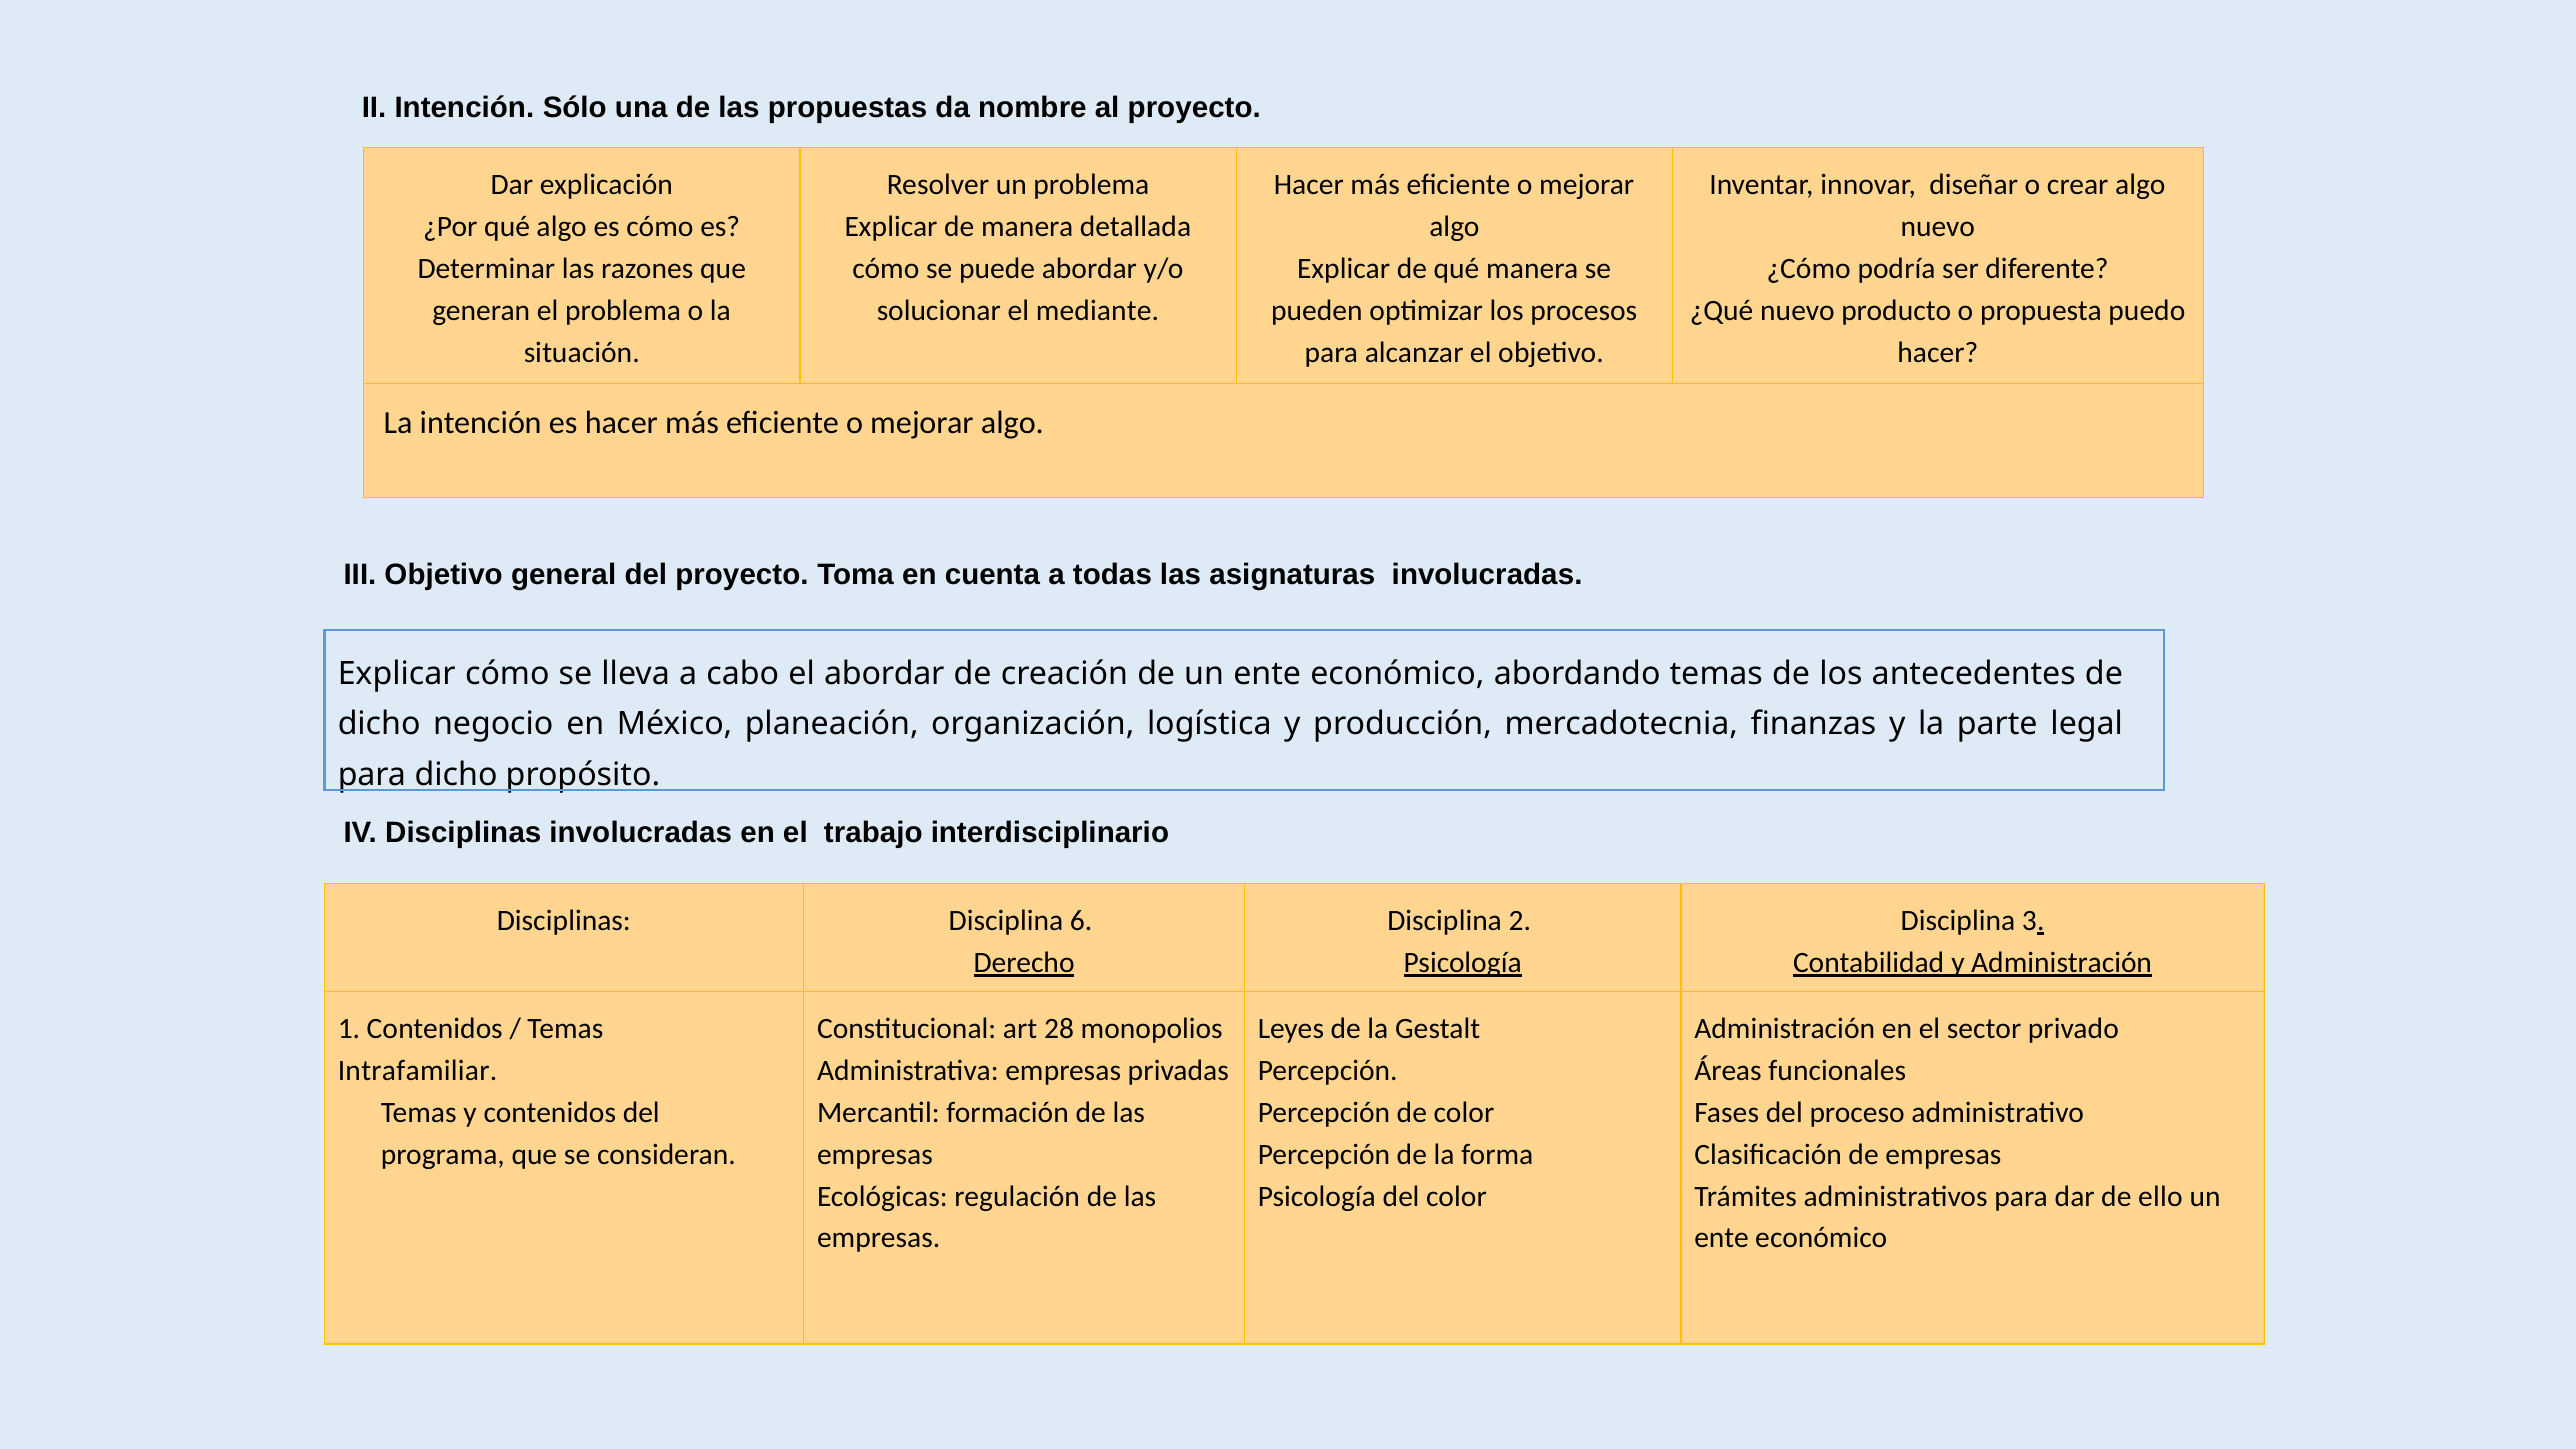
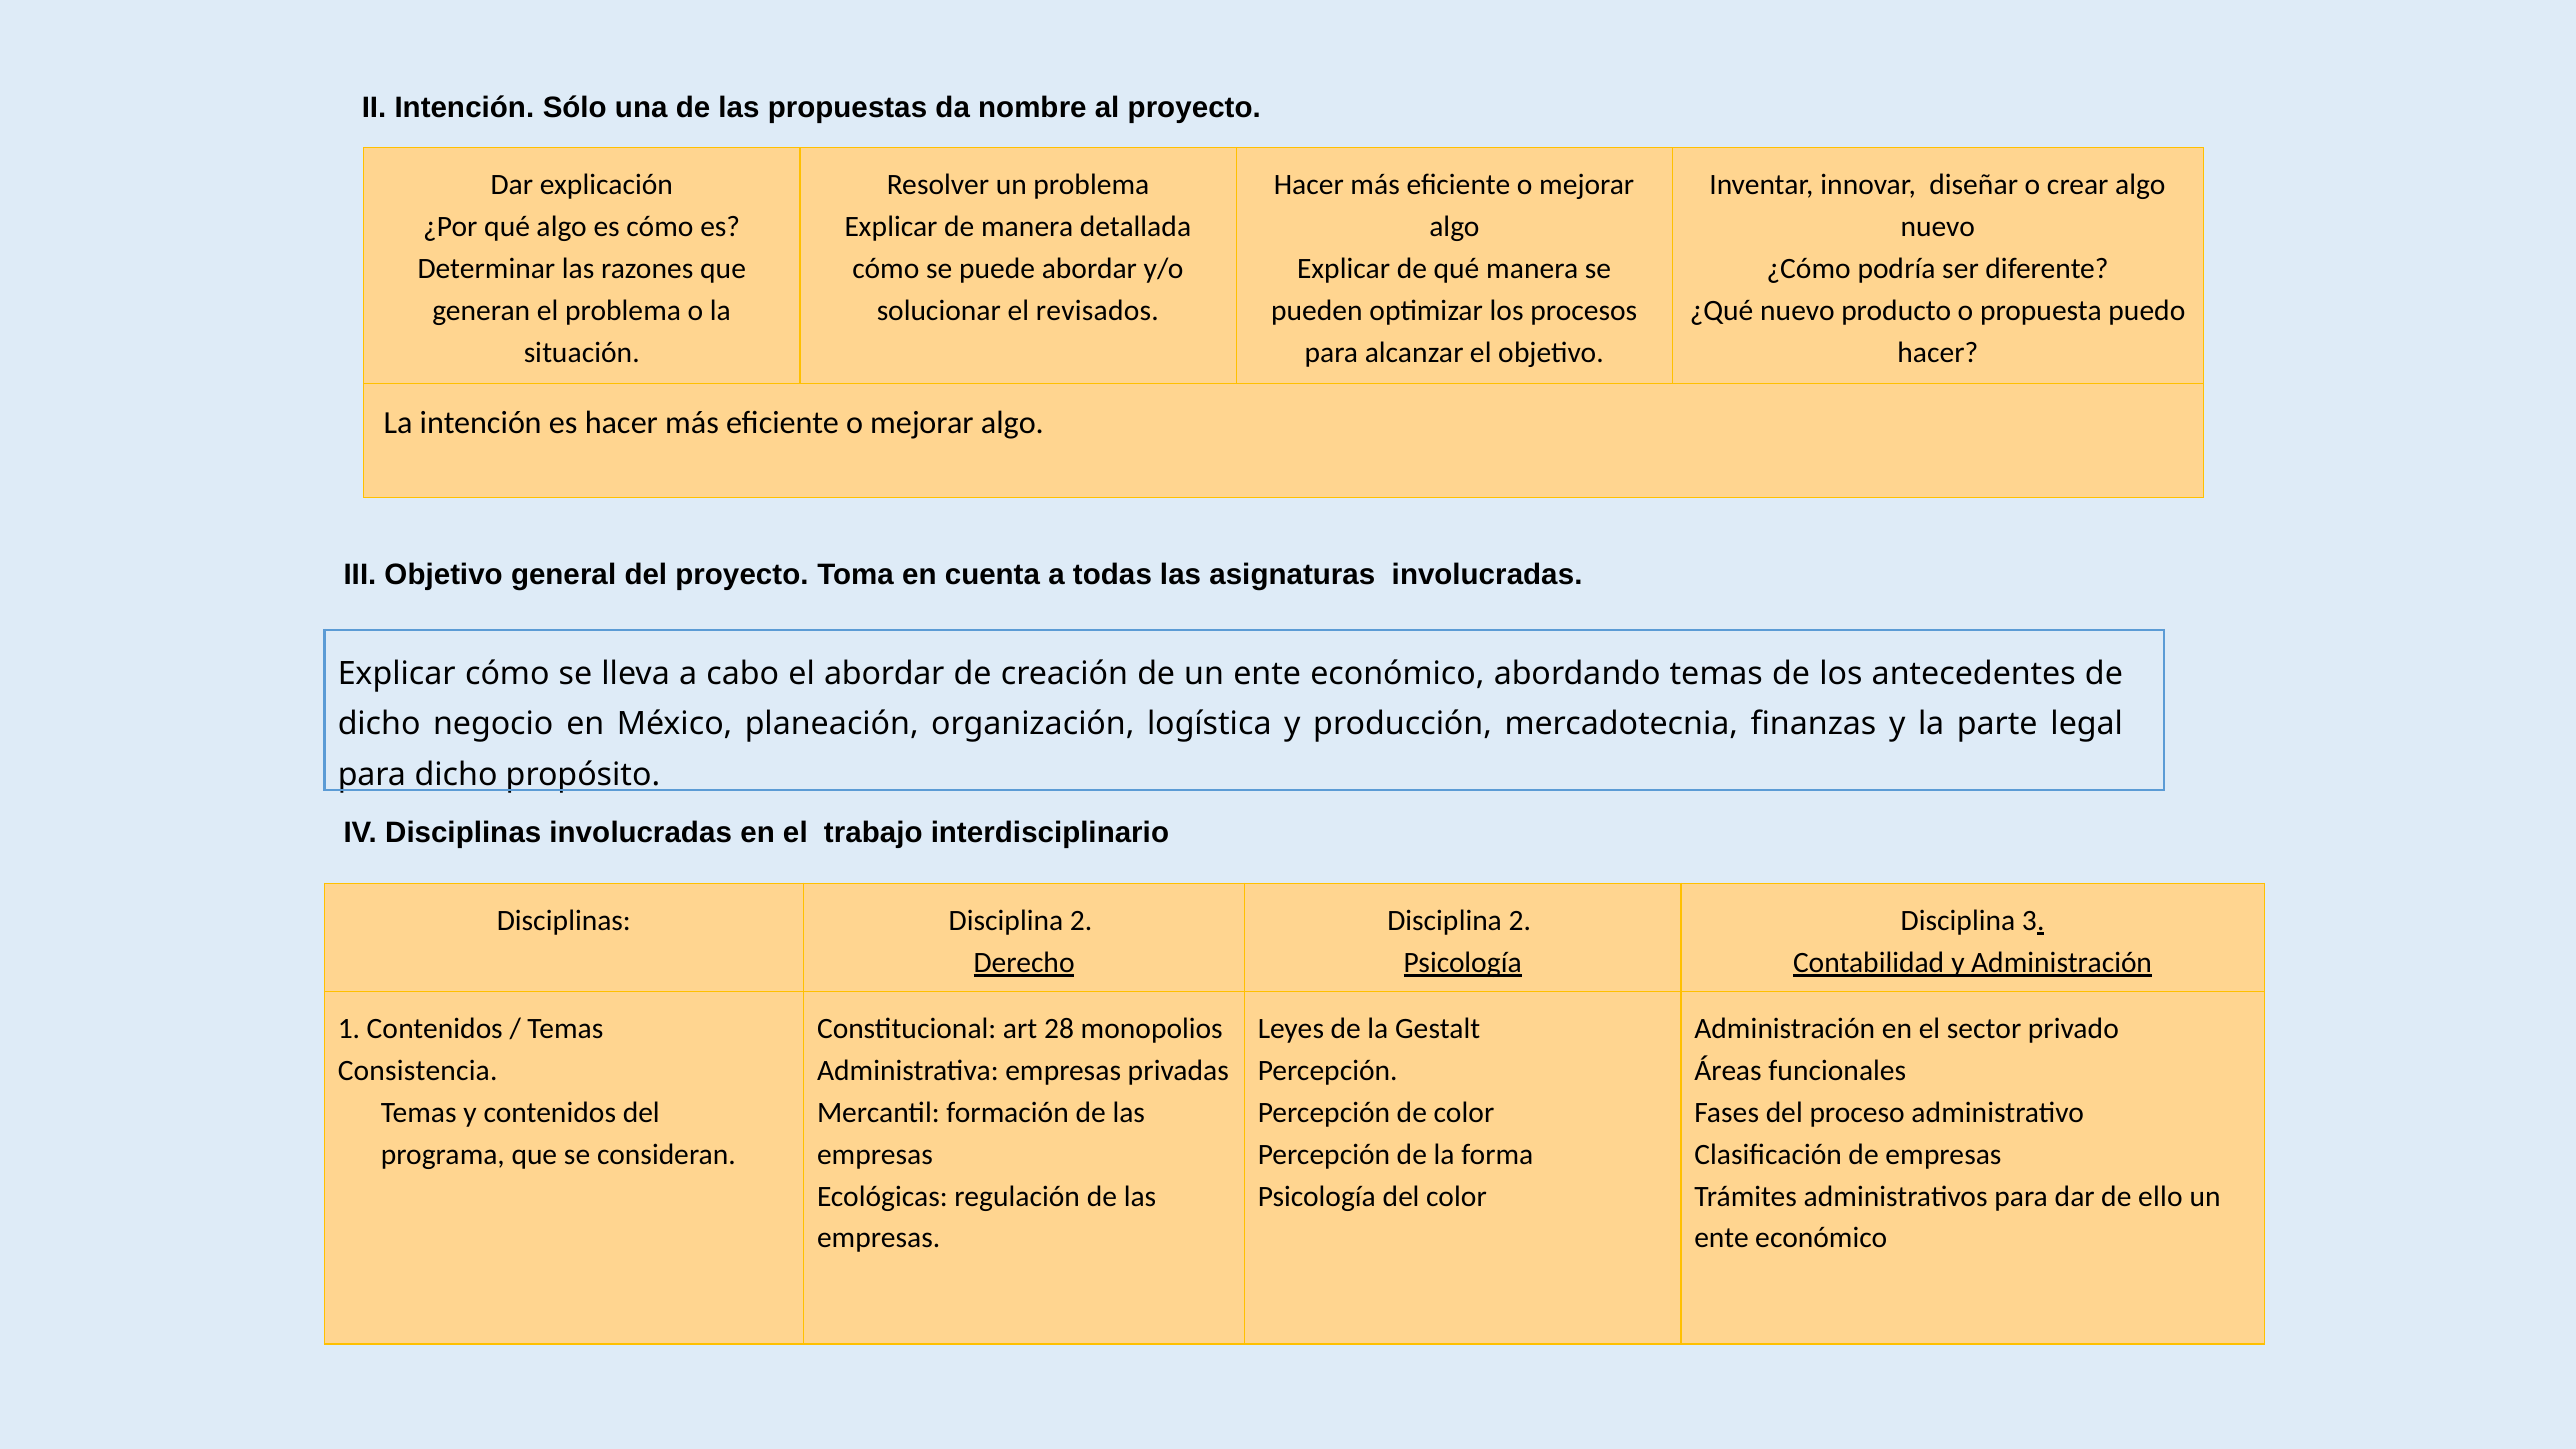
mediante: mediante -> revisados (1097, 311)
Disciplinas Disciplina 6: 6 -> 2 (1081, 921)
Intrafamiliar: Intrafamiliar -> Consistencia (418, 1071)
